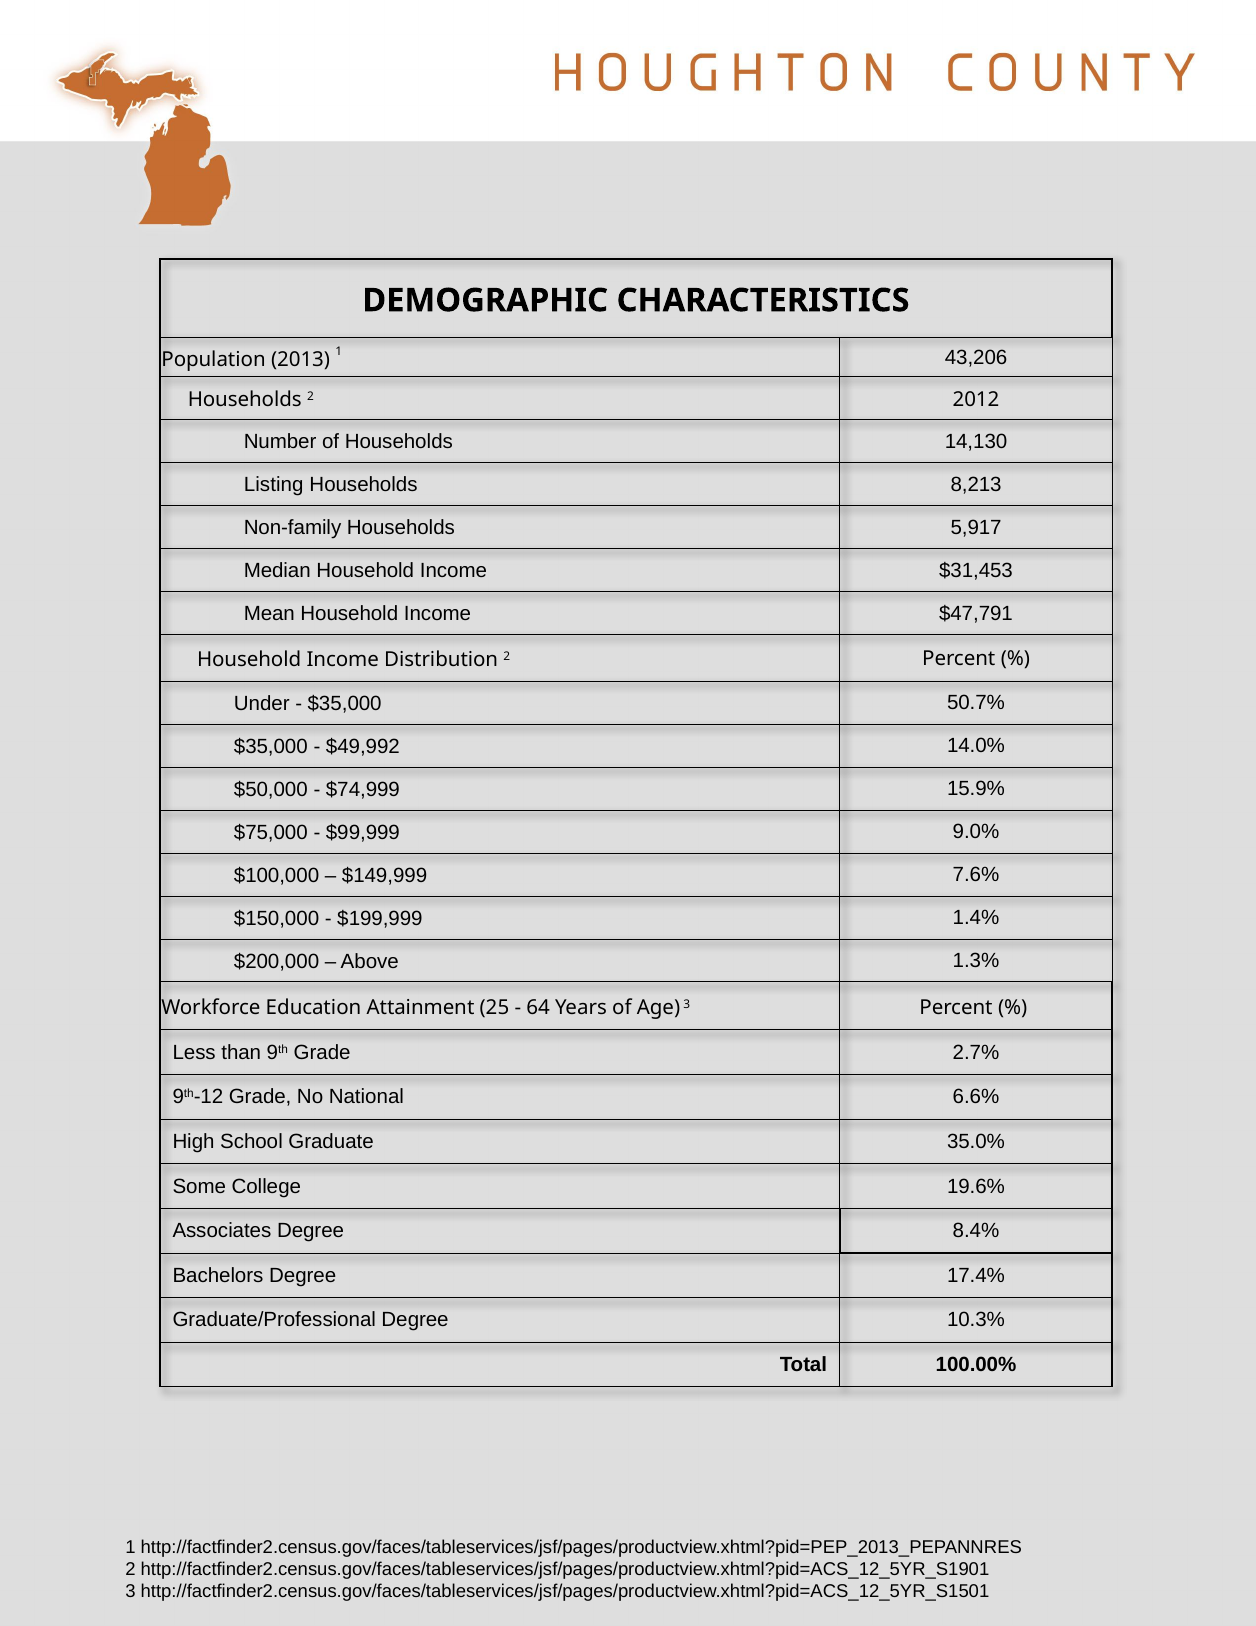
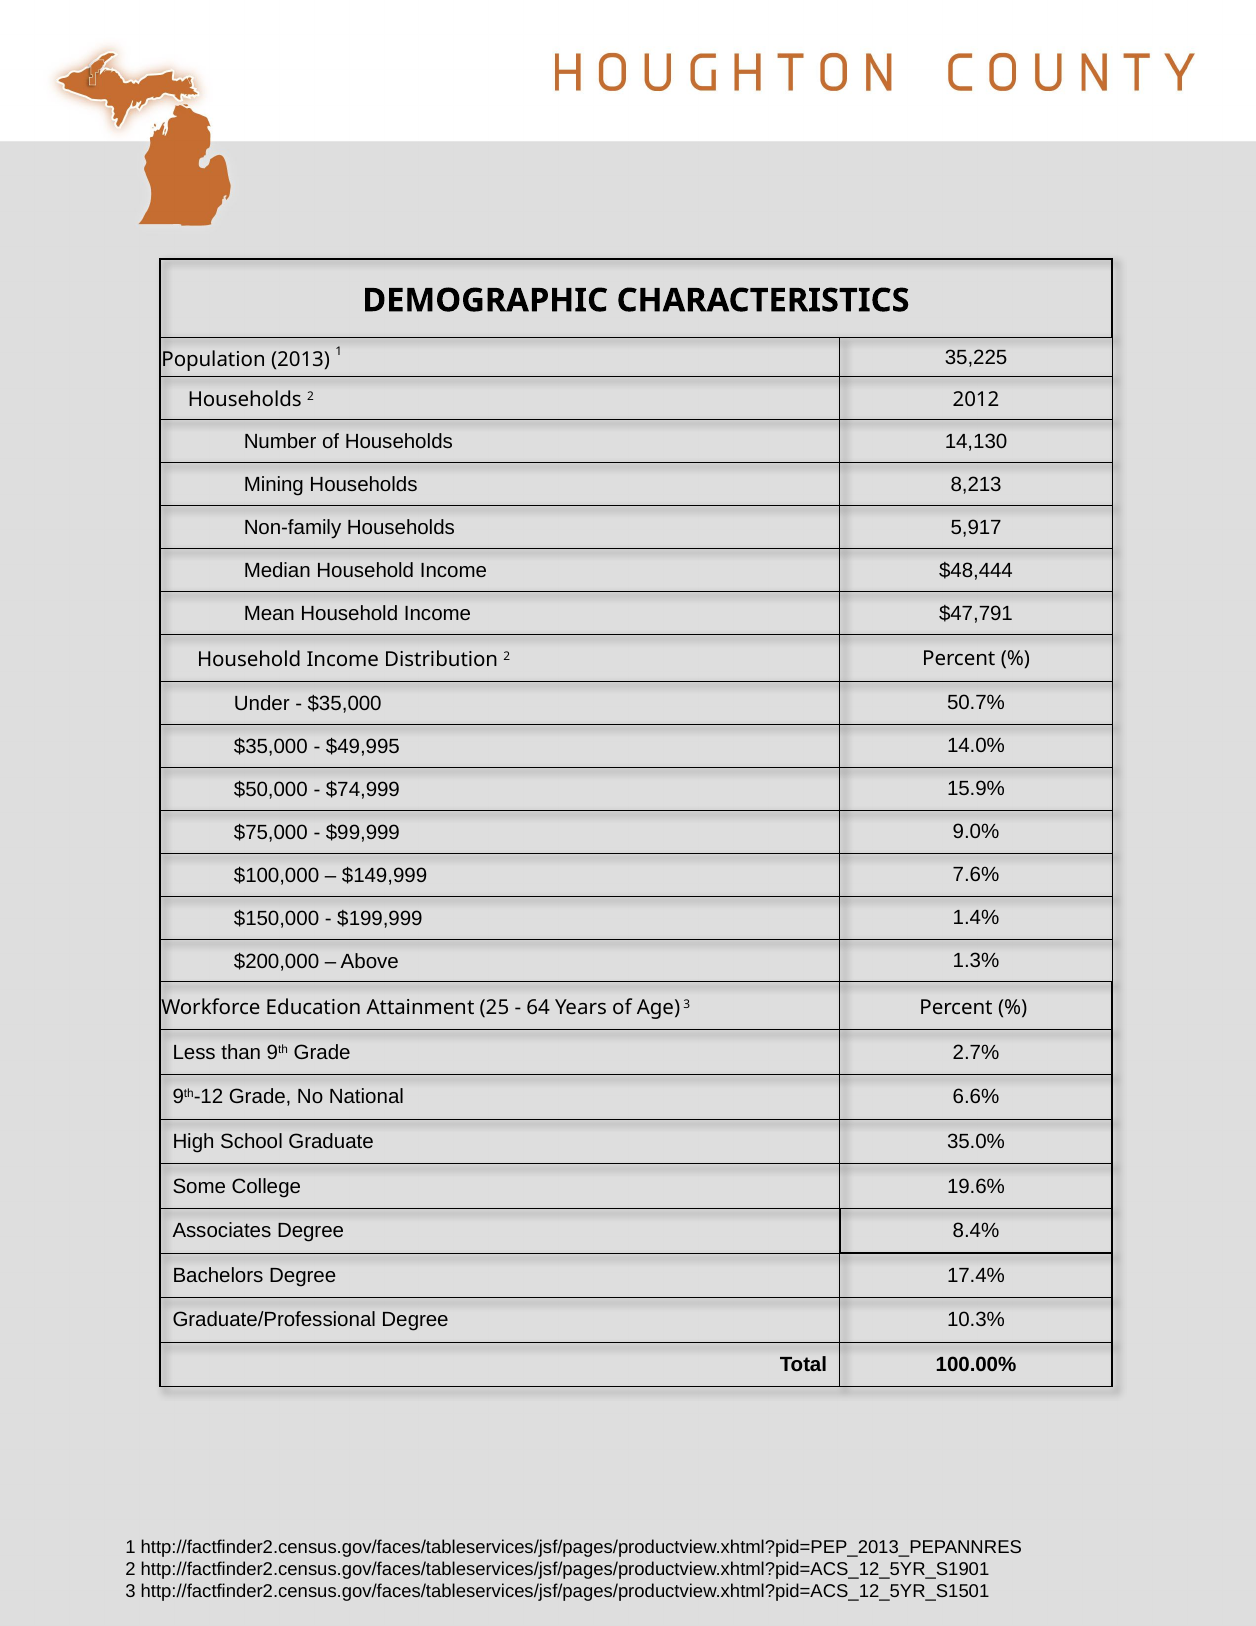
43,206: 43,206 -> 35,225 (976, 358)
Listing: Listing -> Mining (274, 485)
$31,453: $31,453 -> $48,444 (976, 571)
$49,992: $49,992 -> $49,995 (363, 746)
